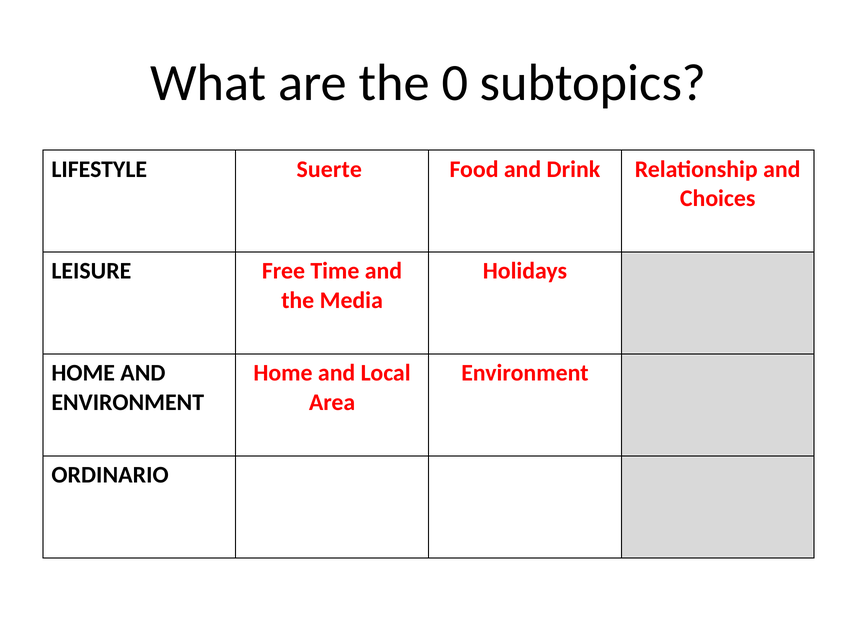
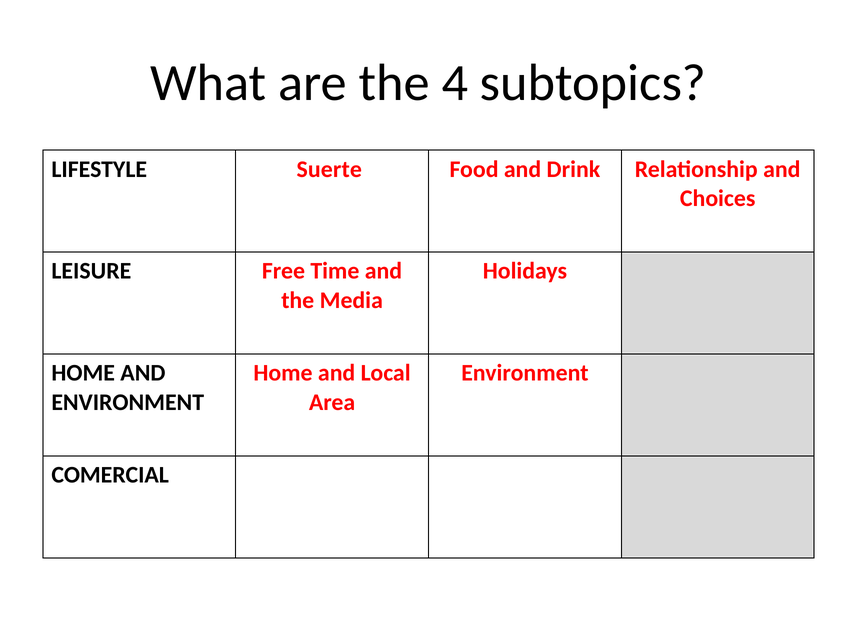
0: 0 -> 4 (455, 83)
ORDINARIO: ORDINARIO -> COMERCIAL (110, 475)
